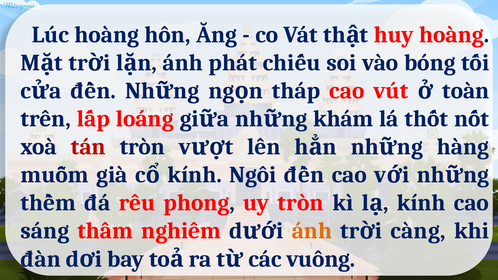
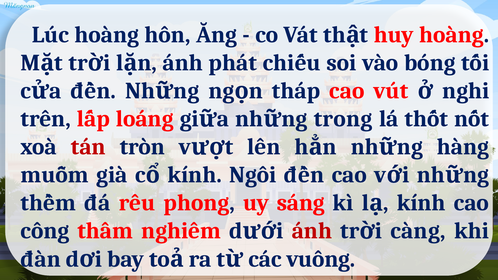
toàn: toàn -> nghi (466, 91)
khám: khám -> trong (343, 119)
uy tròn: tròn -> sáng (301, 203)
sáng: sáng -> công (45, 231)
ánh colour: orange -> red (312, 231)
